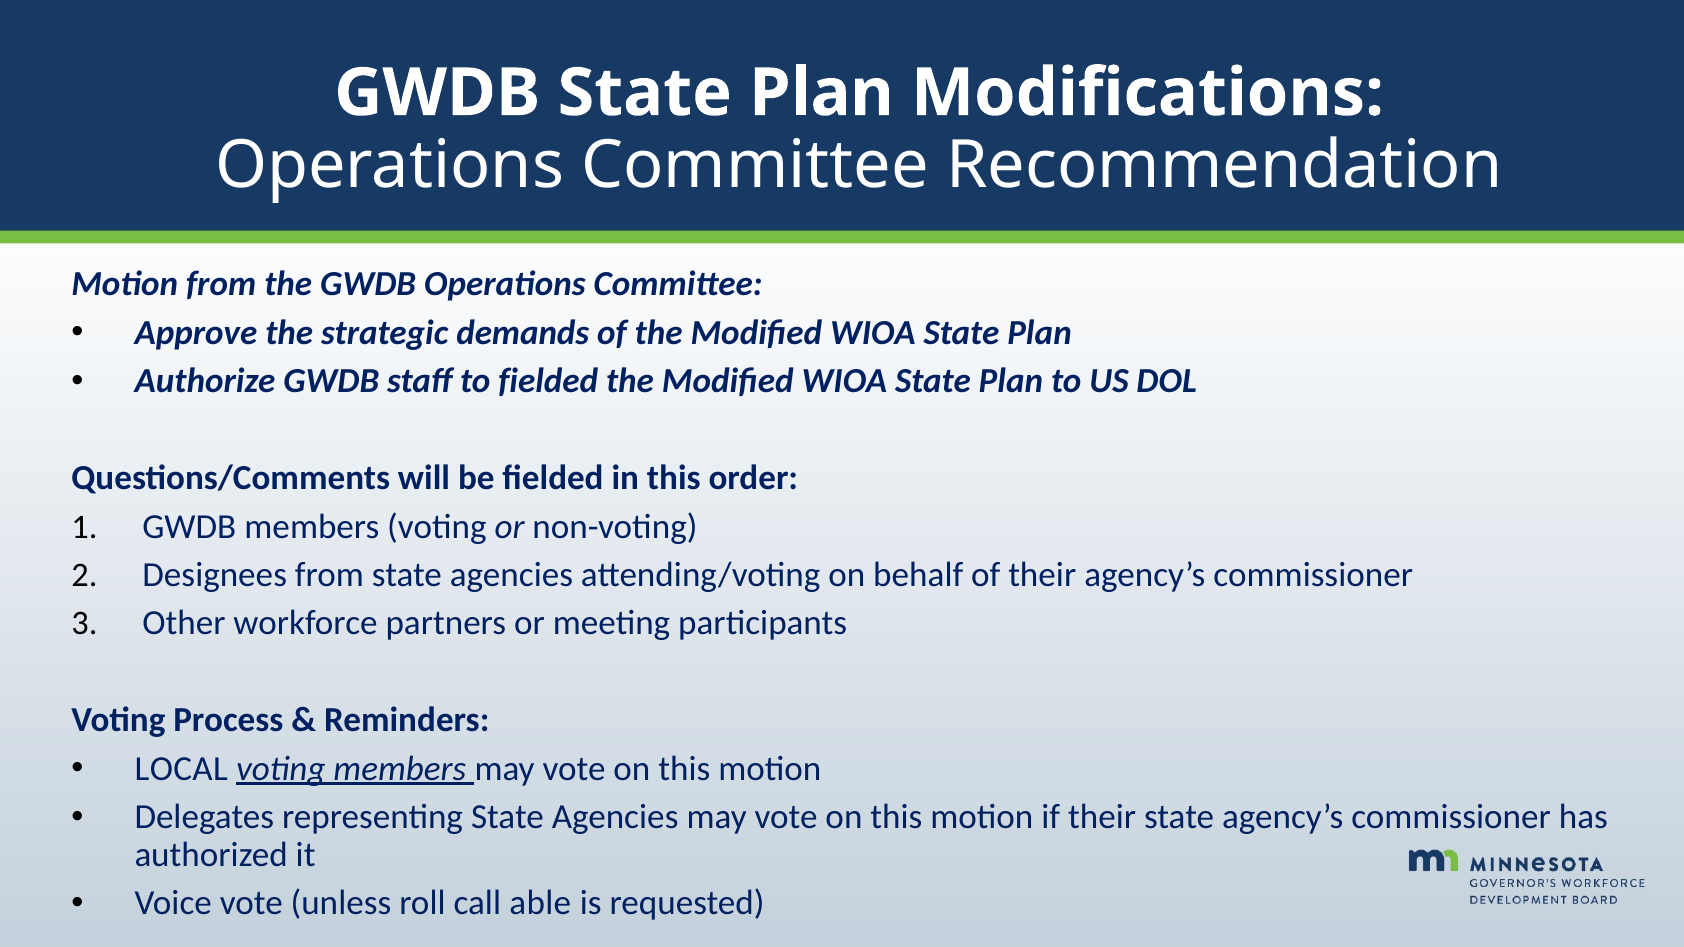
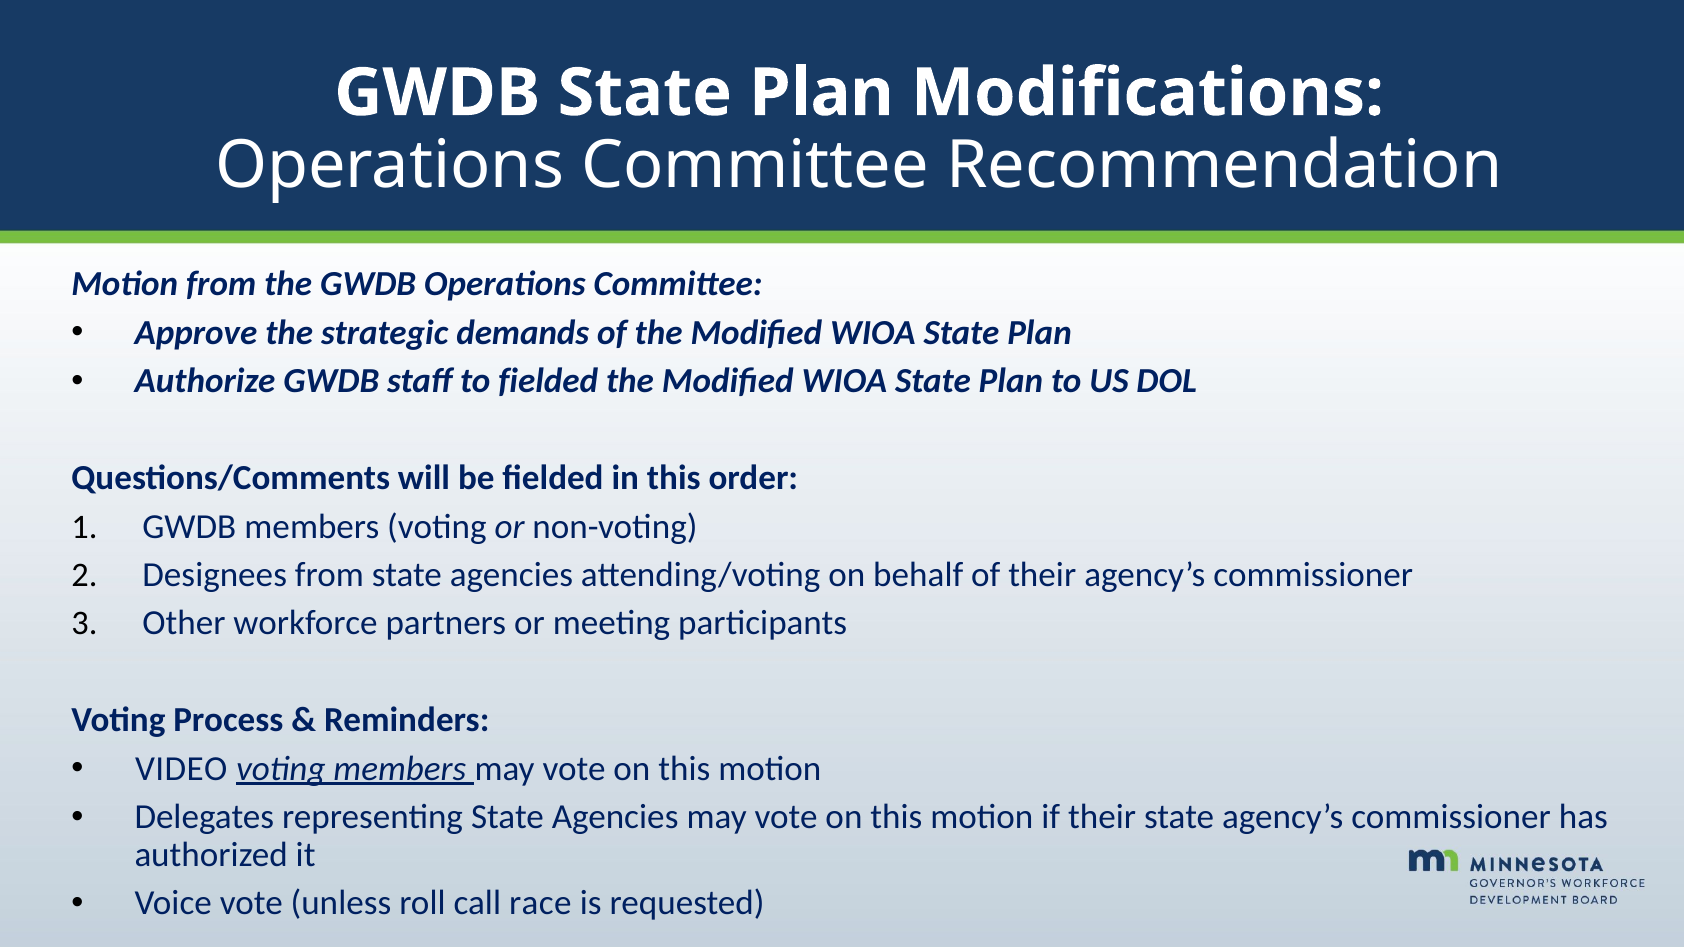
LOCAL: LOCAL -> VIDEO (181, 769)
able: able -> race (540, 904)
